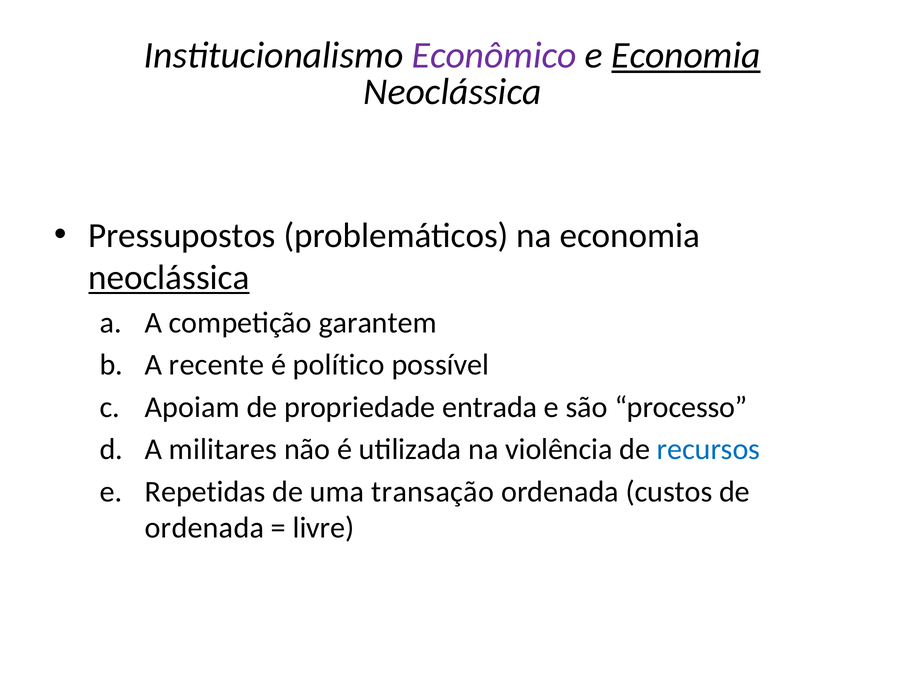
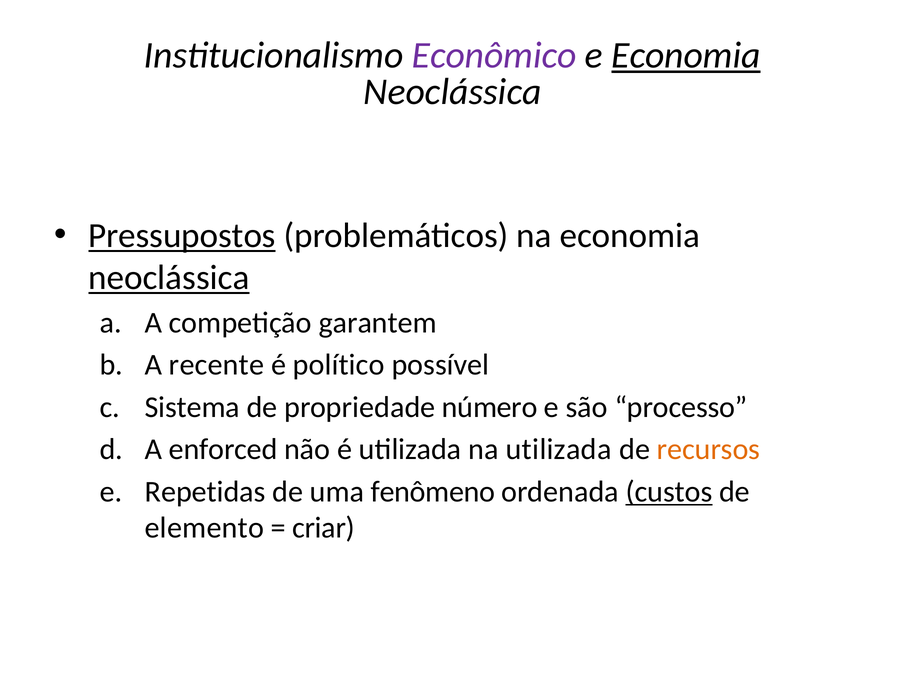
Pressupostos underline: none -> present (182, 236)
Apoiam: Apoiam -> Sistema (192, 407)
entrada: entrada -> número (490, 407)
militares: militares -> enforced (223, 449)
na violência: violência -> utilizada (559, 449)
recursos colour: blue -> orange (709, 449)
transação: transação -> fenômeno (433, 492)
custos underline: none -> present (669, 492)
ordenada: ordenada -> elemento (204, 528)
livre: livre -> criar (324, 528)
